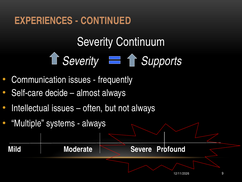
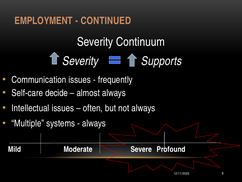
EXPERIENCES: EXPERIENCES -> EMPLOYMENT (44, 21)
